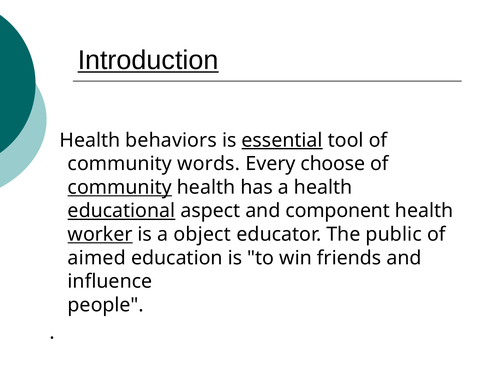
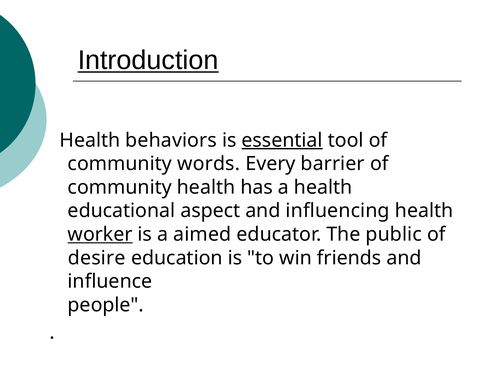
choose: choose -> barrier (333, 164)
community underline: present -> none (120, 187)
educational underline: present -> none (121, 211)
component: component -> influencing (338, 211)
object: object -> aimed (202, 234)
aimed: aimed -> desire (97, 258)
